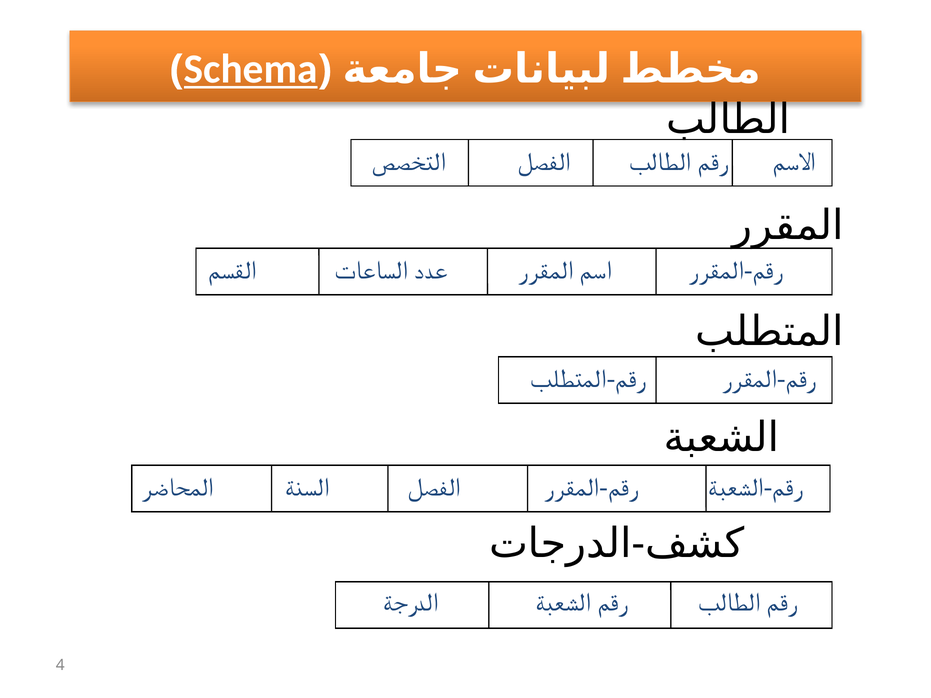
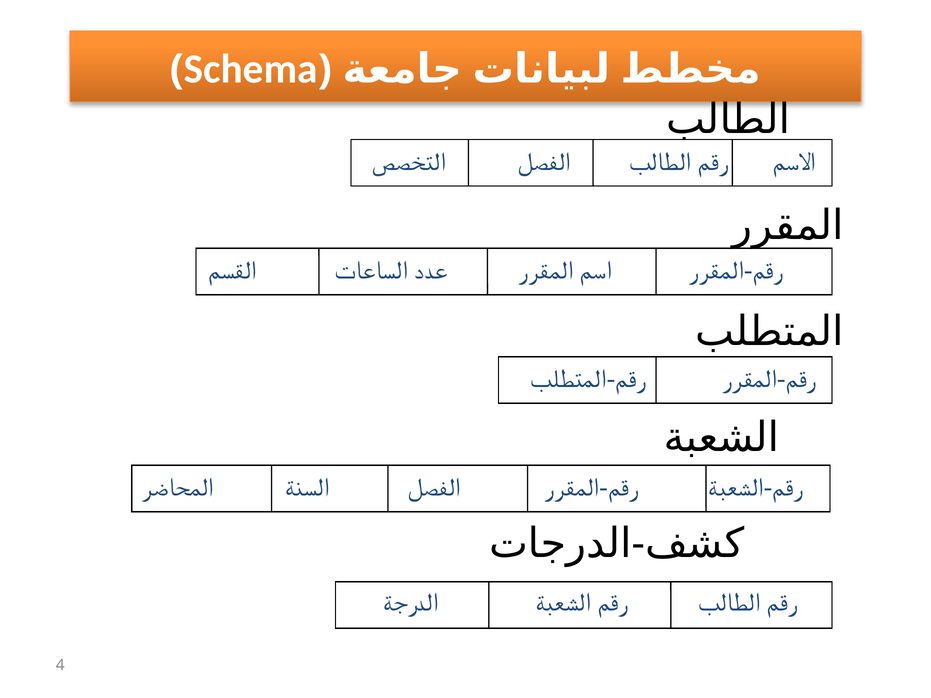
Schema underline: present -> none (251, 69)
